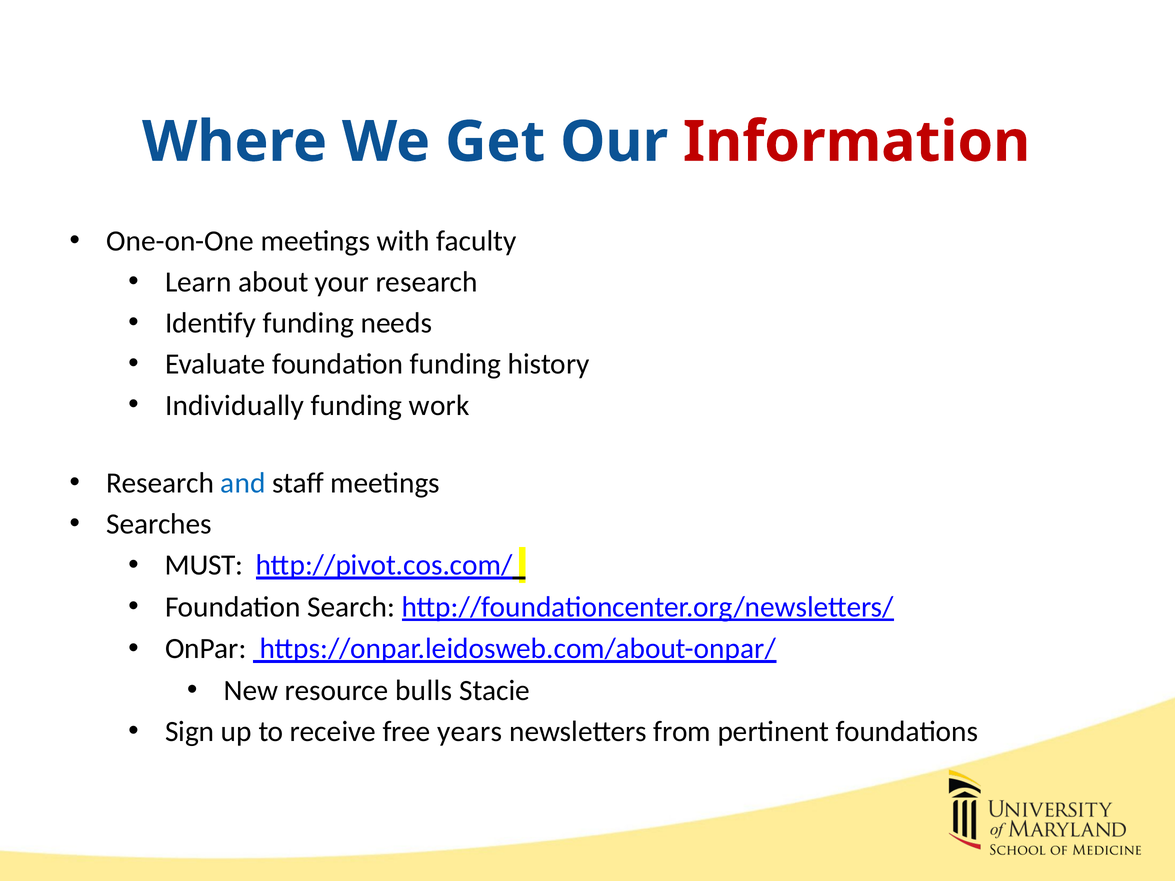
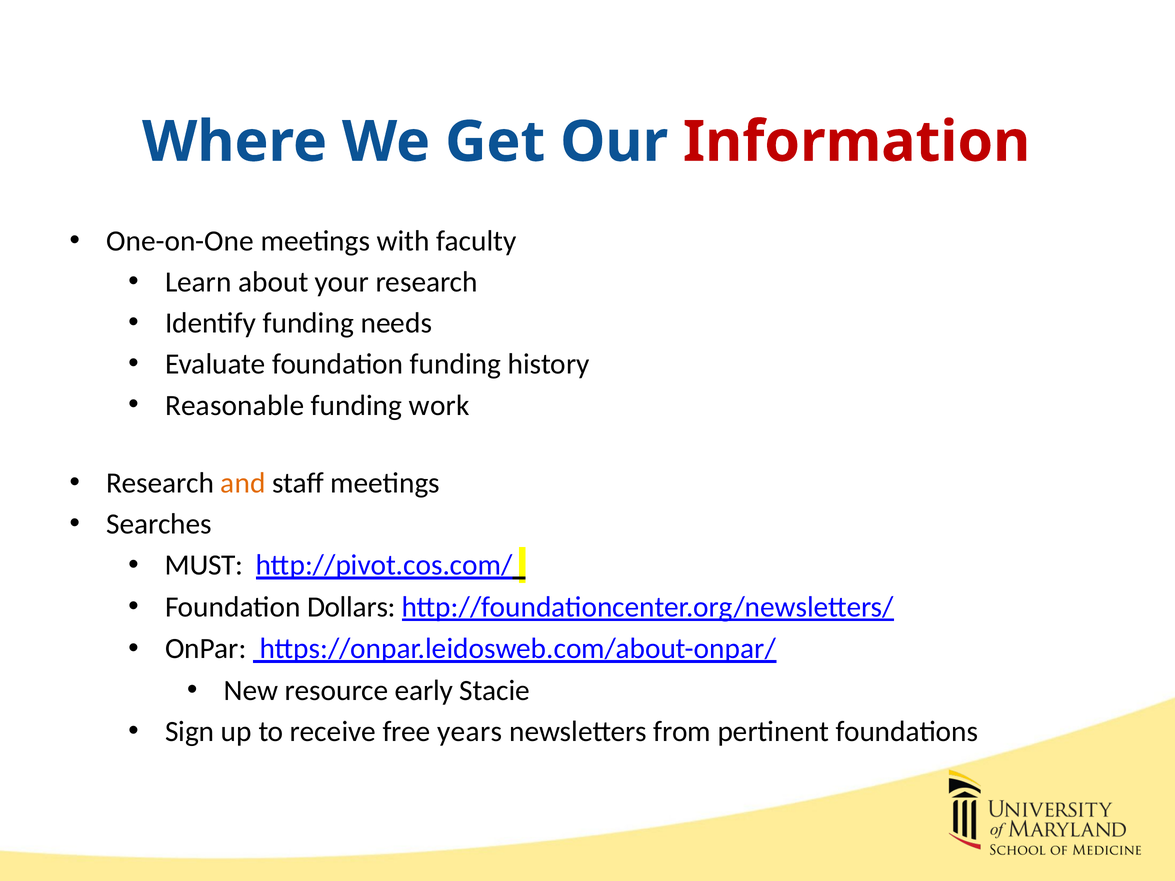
Individually: Individually -> Reasonable (235, 405)
and colour: blue -> orange (243, 483)
Search: Search -> Dollars (351, 607)
bulls: bulls -> early (424, 691)
